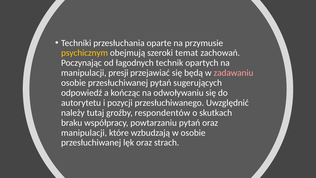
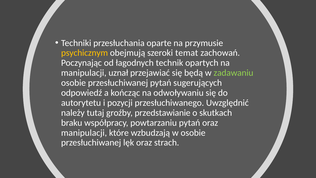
presji: presji -> uznał (118, 73)
zadawaniu colour: pink -> light green (233, 73)
respondentów: respondentów -> przedstawianie (163, 113)
